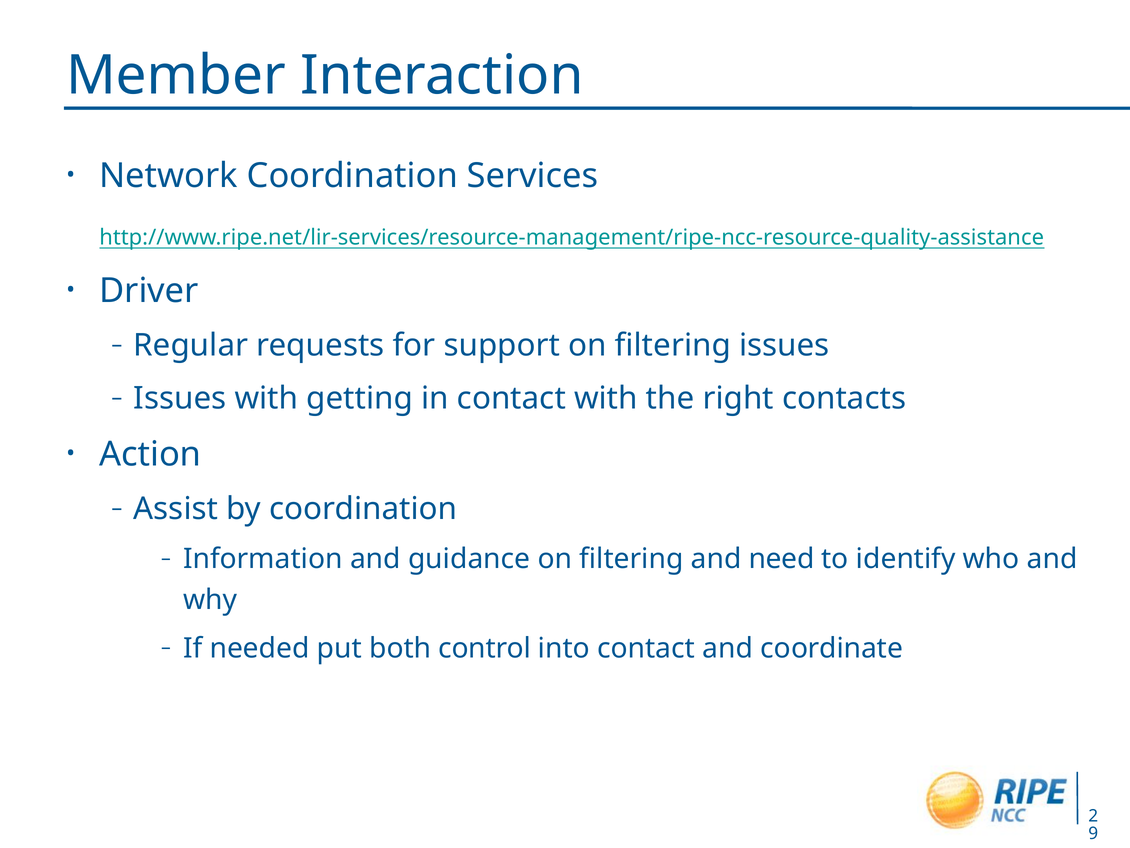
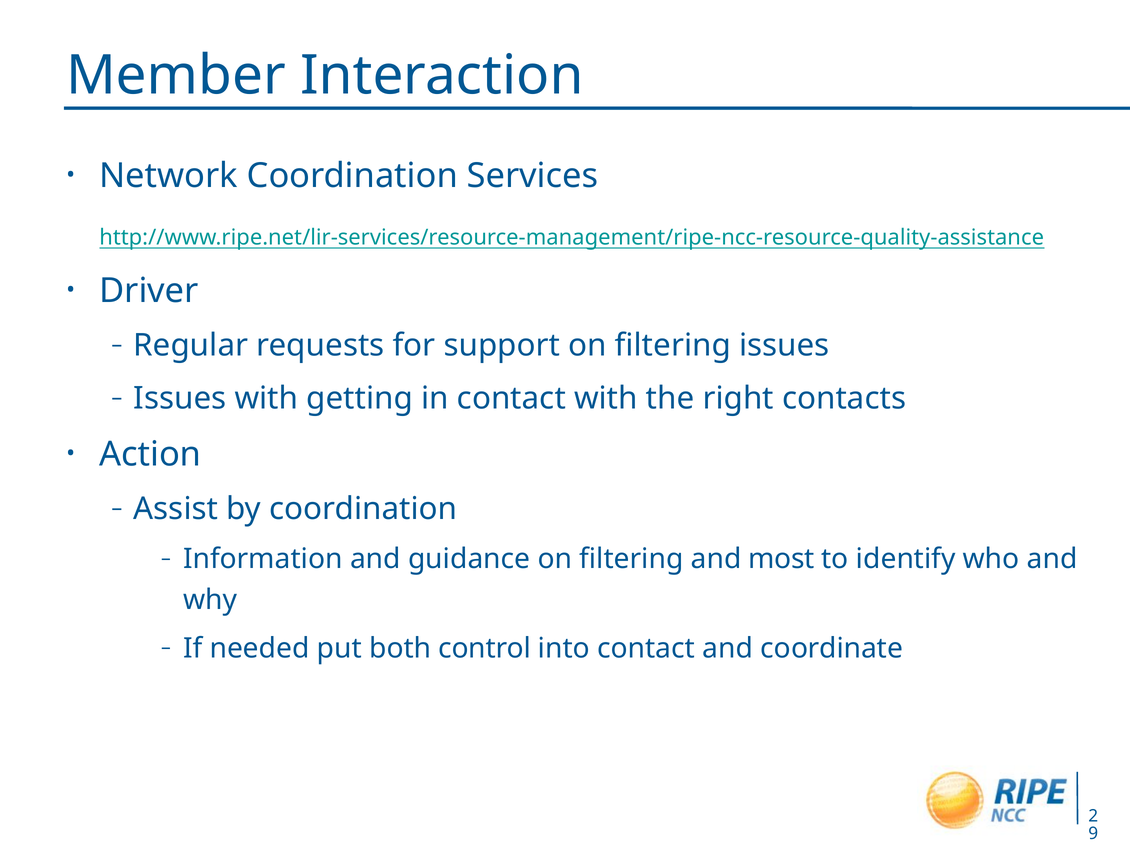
need: need -> most (781, 559)
